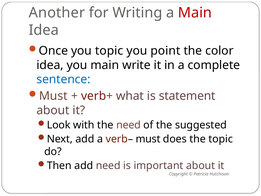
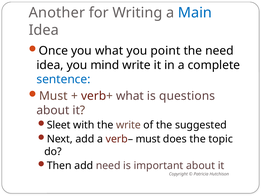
Main colour: red -> blue (195, 13)
you topic: topic -> what (109, 51)
the color: color -> need (219, 51)
you main: main -> mind (105, 65)
statement: statement -> questions (187, 96)
Look: Look -> Sleet (59, 125)
the need: need -> write (128, 125)
